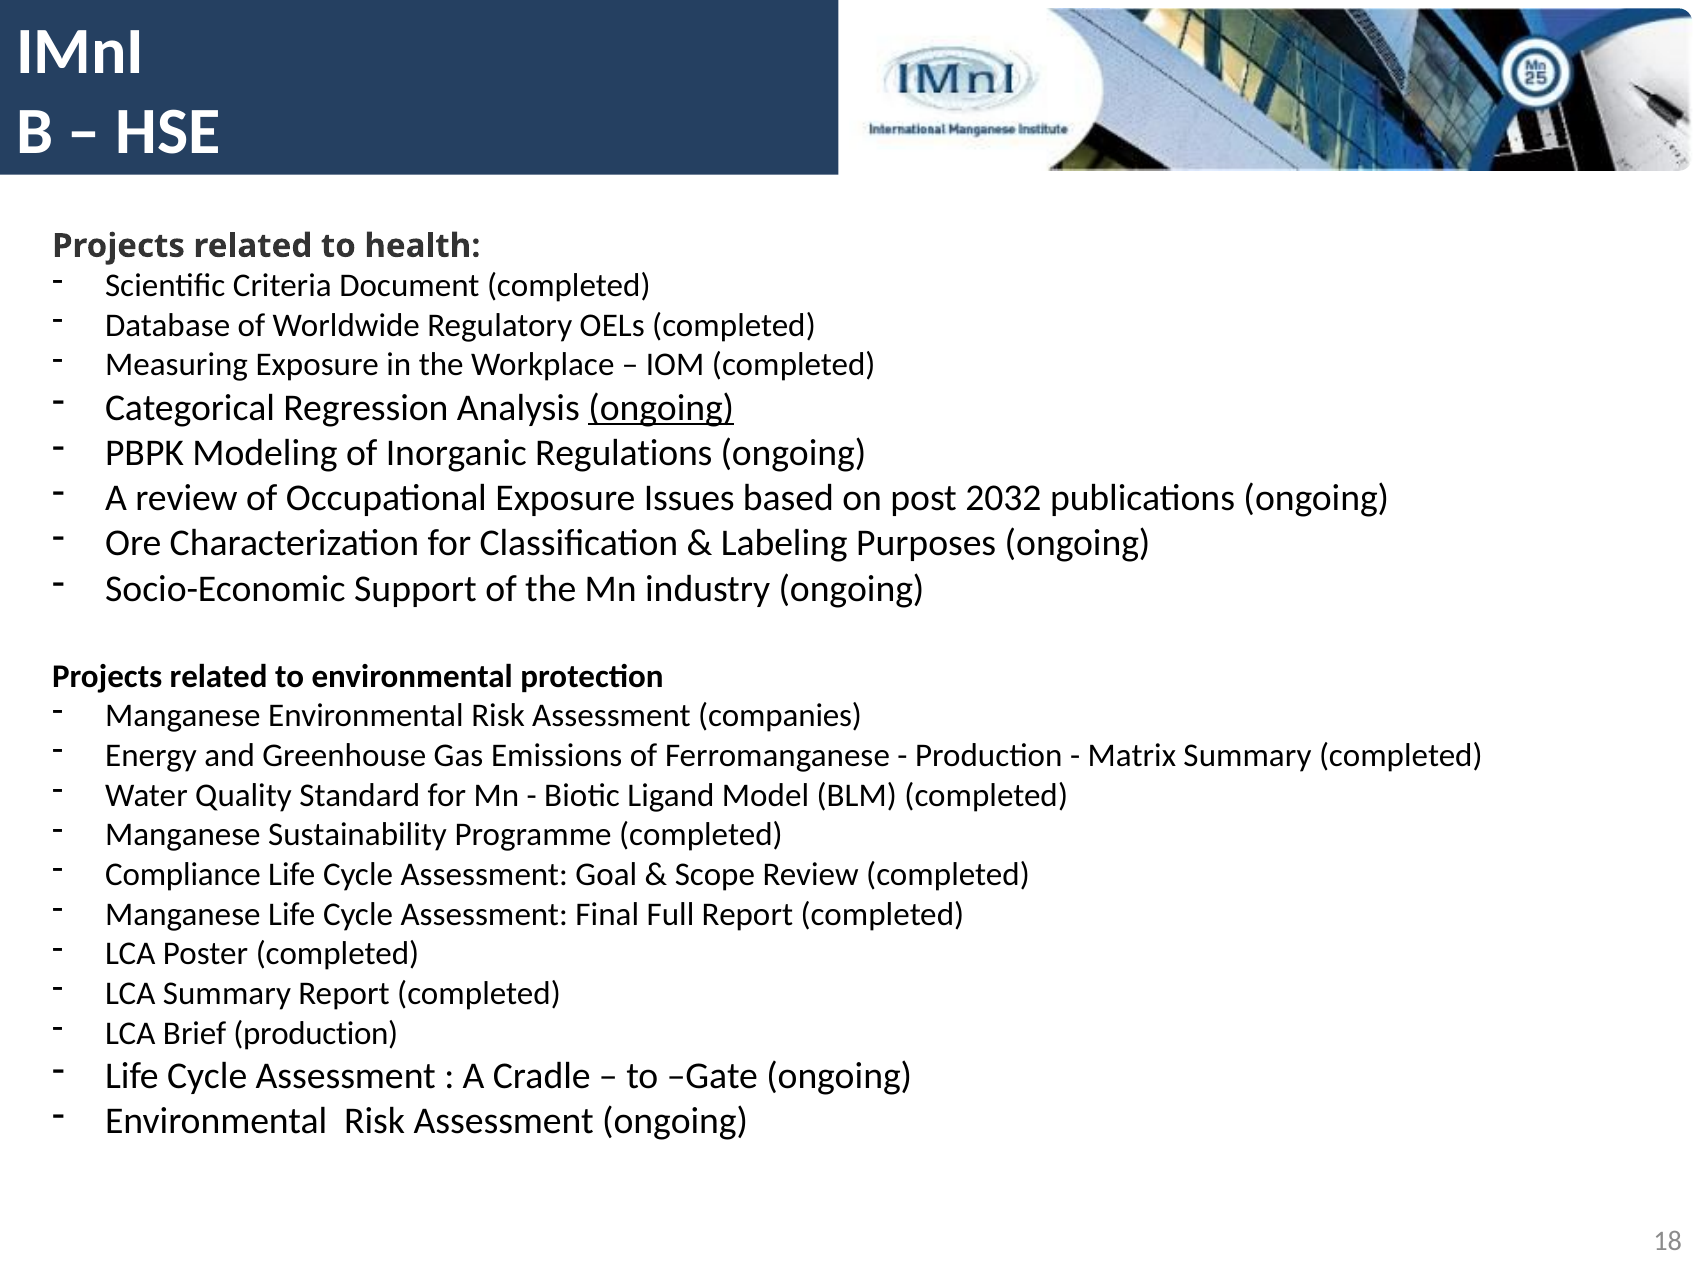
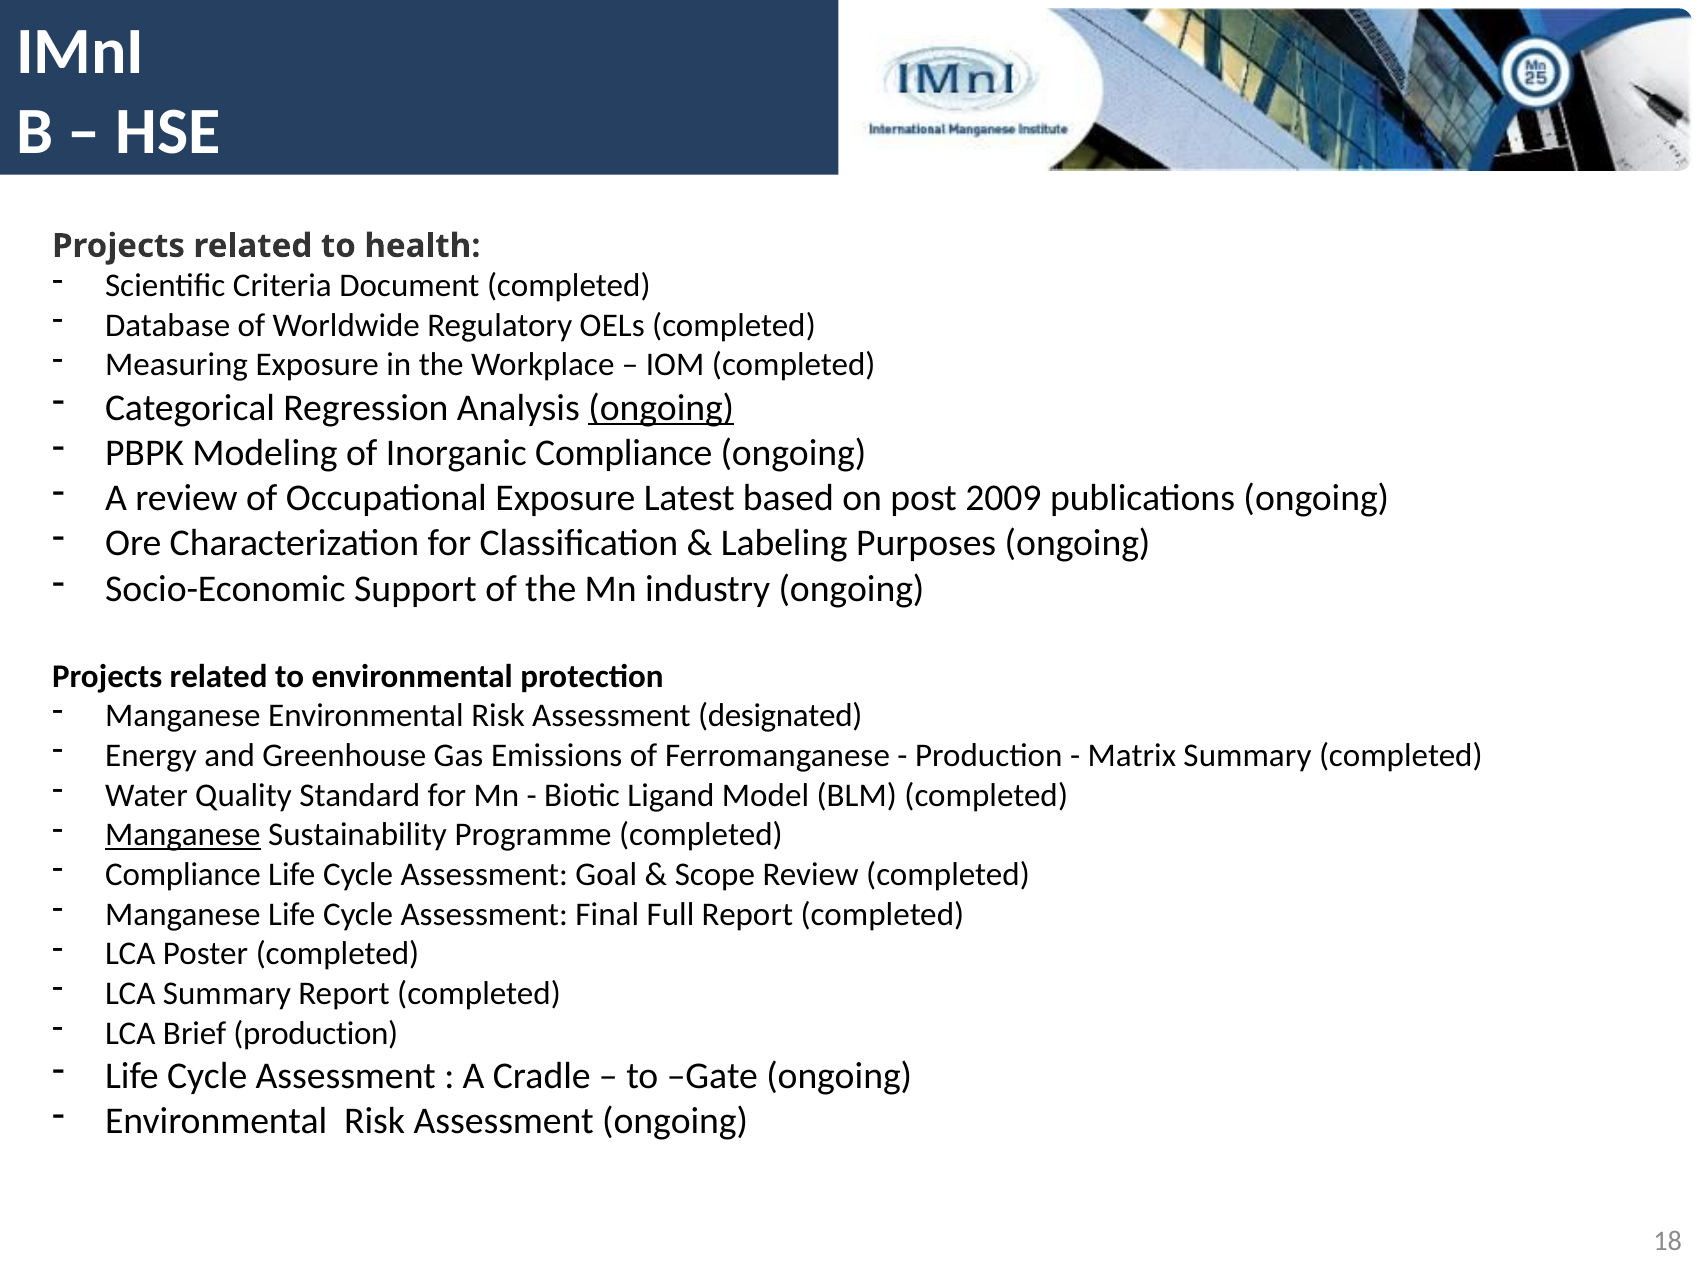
Inorganic Regulations: Regulations -> Compliance (624, 453)
Issues: Issues -> Latest (689, 498)
2032: 2032 -> 2009 (1003, 498)
companies: companies -> designated (780, 716)
Manganese underline: none -> present (183, 835)
